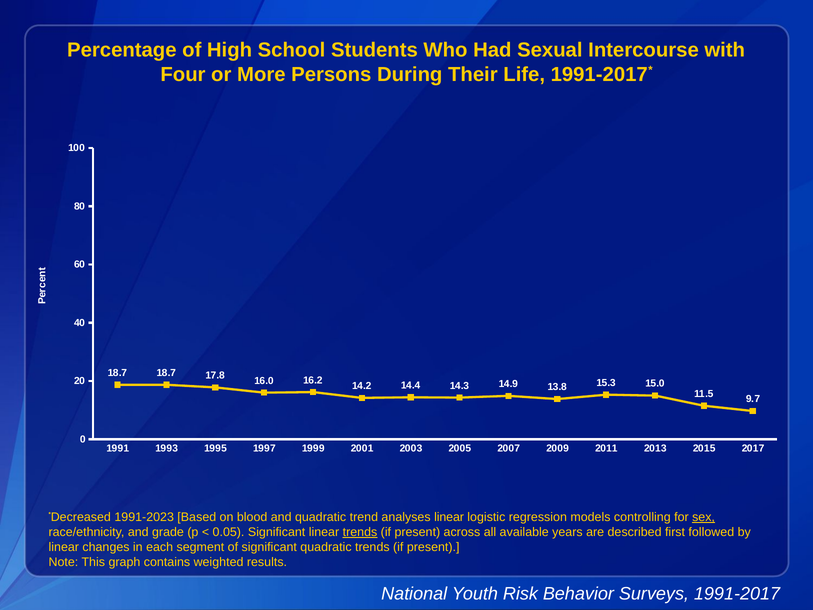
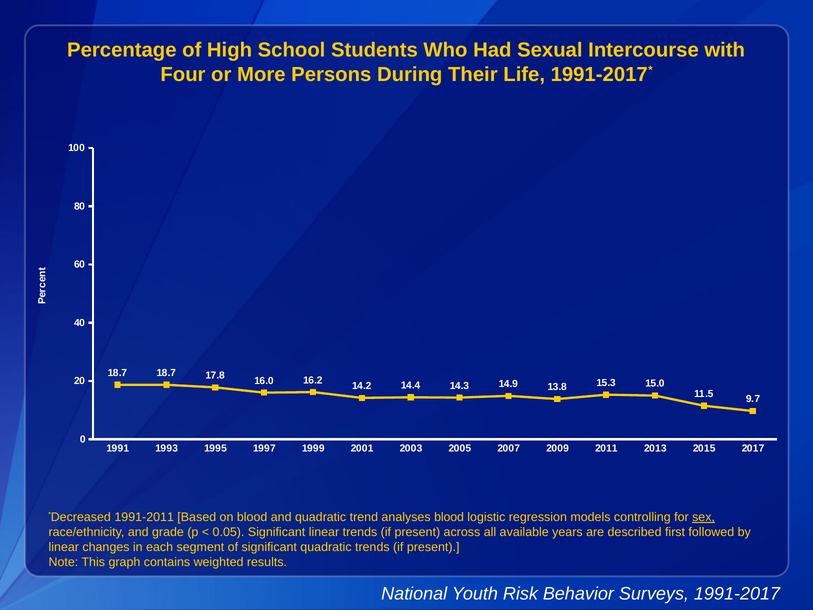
1991-2023: 1991-2023 -> 1991-2011 (144, 517)
analyses linear: linear -> blood (449, 517)
trends underline: present -> none (360, 532)
